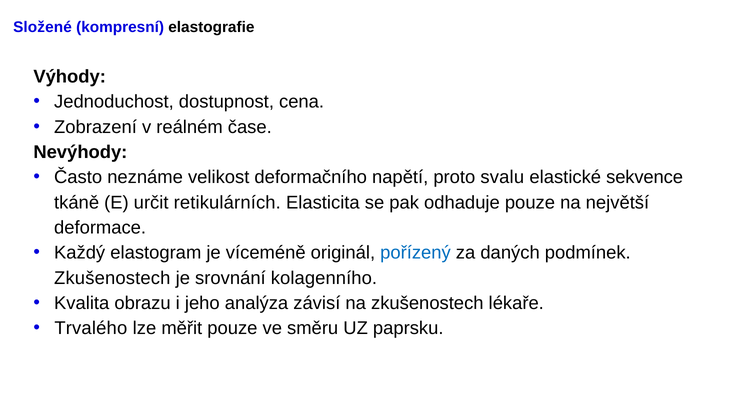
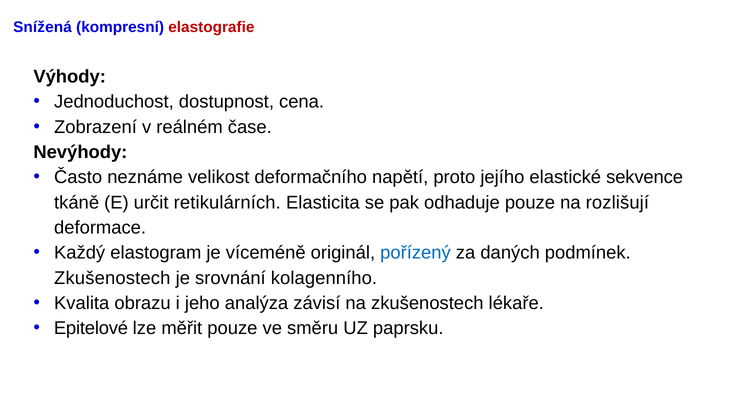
Složené: Složené -> Snížená (42, 27)
elastografie colour: black -> red (211, 27)
svalu: svalu -> jejího (502, 177)
největší: největší -> rozlišují (617, 203)
Trvalého: Trvalého -> Epitelové (91, 328)
